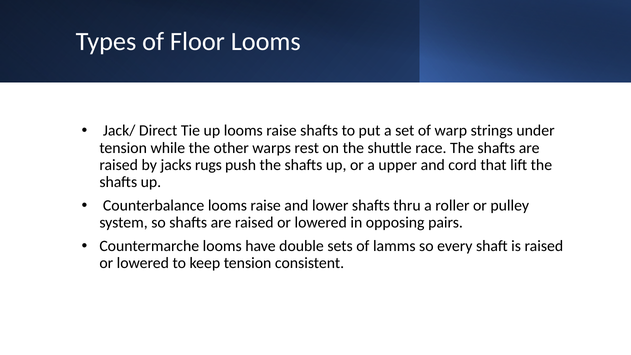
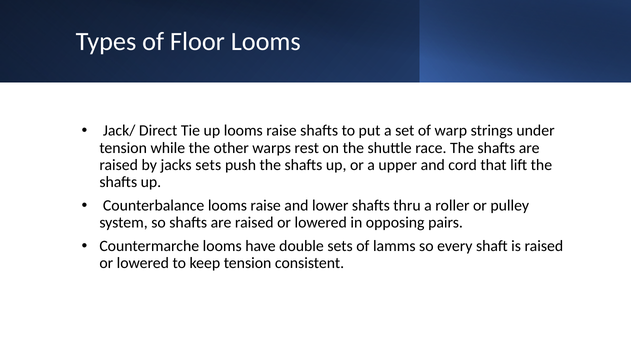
jacks rugs: rugs -> sets (208, 165)
